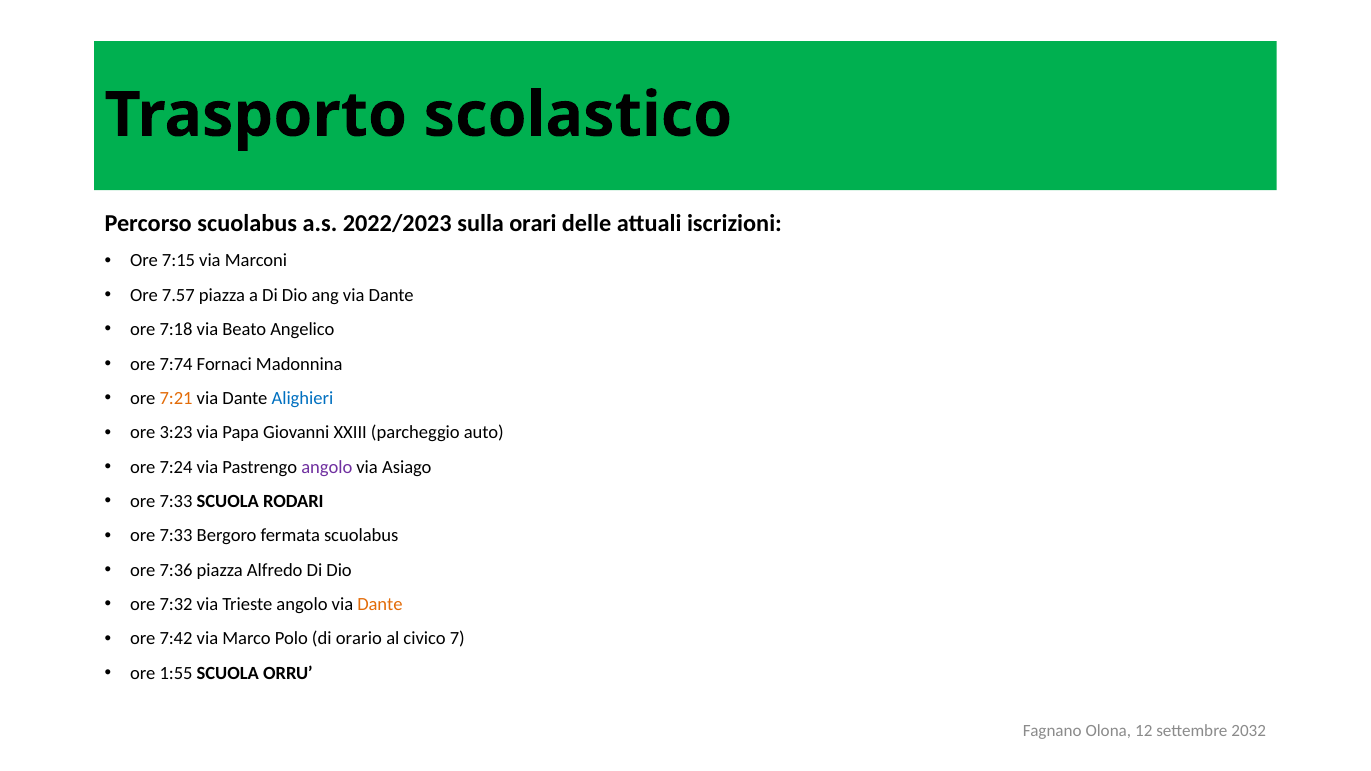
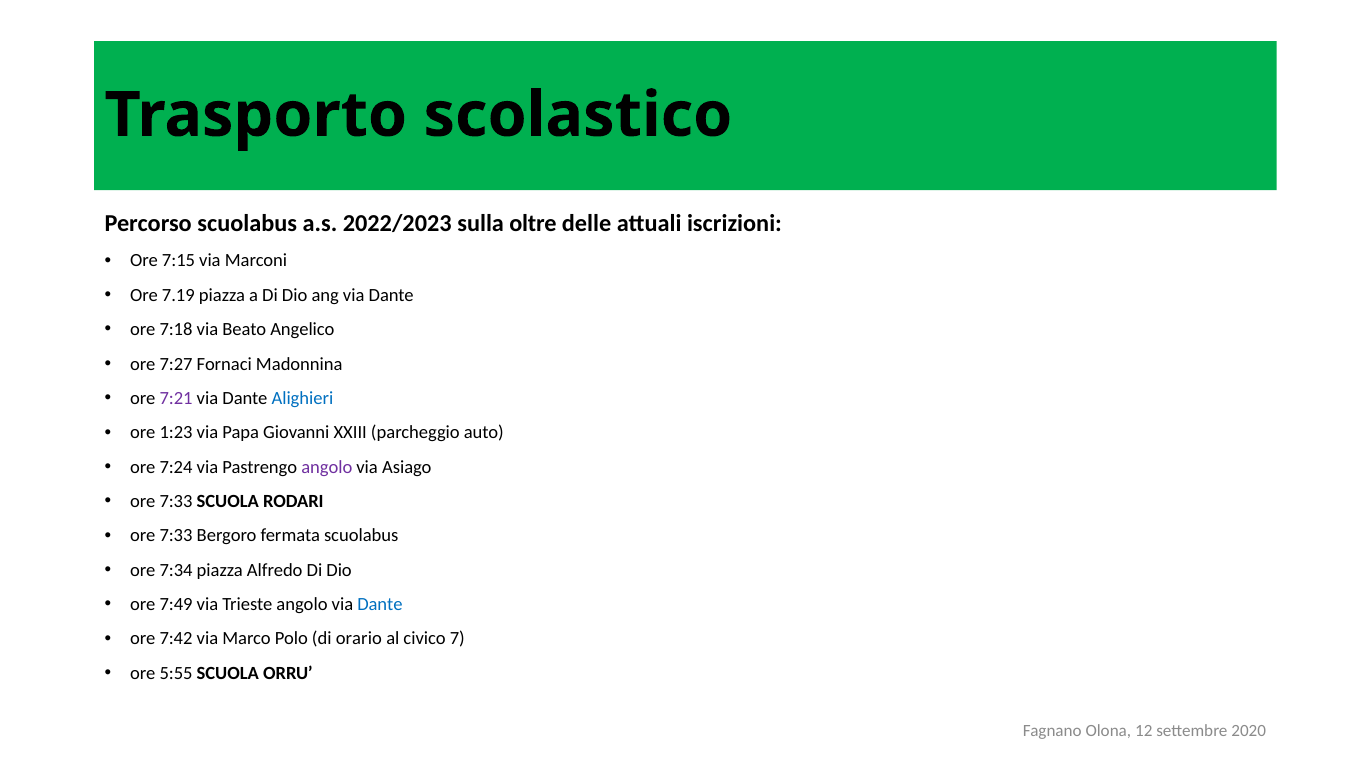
orari: orari -> oltre (533, 223)
7.57: 7.57 -> 7.19 (178, 295)
7:74: 7:74 -> 7:27 (176, 364)
7:21 colour: orange -> purple (176, 398)
3:23: 3:23 -> 1:23 (176, 433)
7:36: 7:36 -> 7:34 (176, 570)
7:32: 7:32 -> 7:49 (176, 605)
Dante colour: orange -> blue (380, 605)
1:55: 1:55 -> 5:55 (176, 673)
2032: 2032 -> 2020 (1249, 731)
